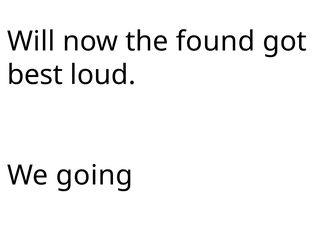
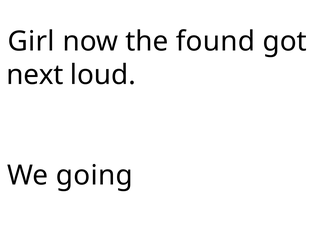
Will: Will -> Girl (31, 41)
best: best -> next (35, 75)
